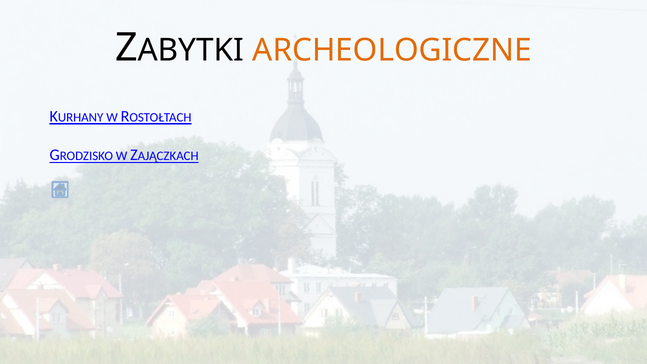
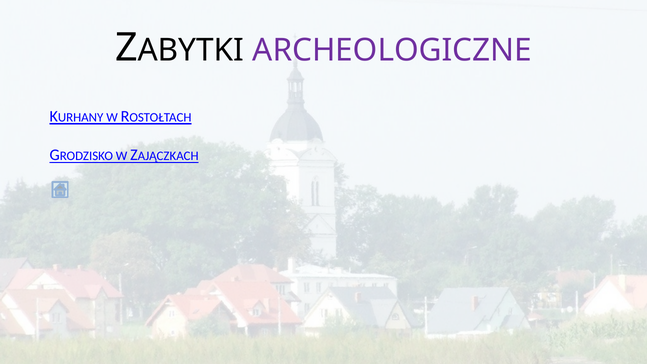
ARCHEOLOGICZNE colour: orange -> purple (392, 50)
